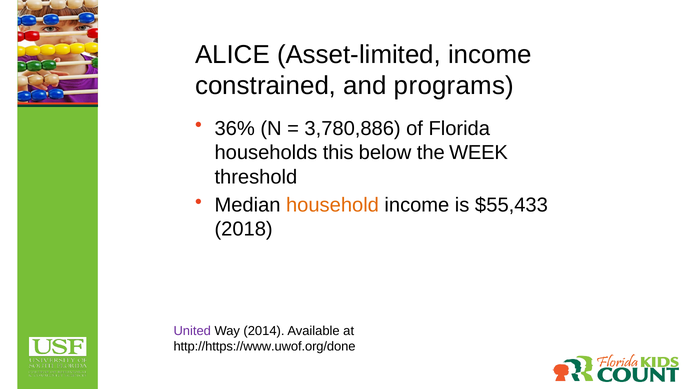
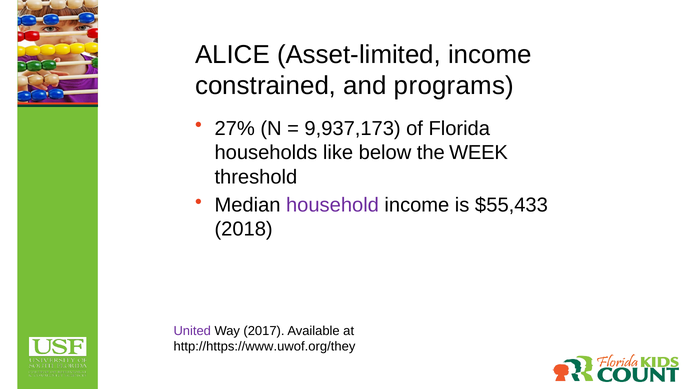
36%: 36% -> 27% (235, 128)
3,780,886: 3,780,886 -> 9,937,173 (353, 128)
this: this -> like (338, 153)
household colour: orange -> purple (332, 205)
2014: 2014 -> 2017 (264, 331)
http://https://www.uwof.org/done: http://https://www.uwof.org/done -> http://https://www.uwof.org/they (264, 346)
